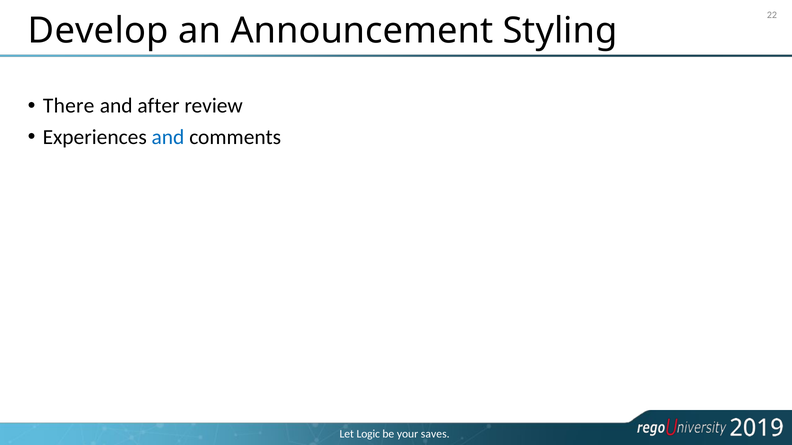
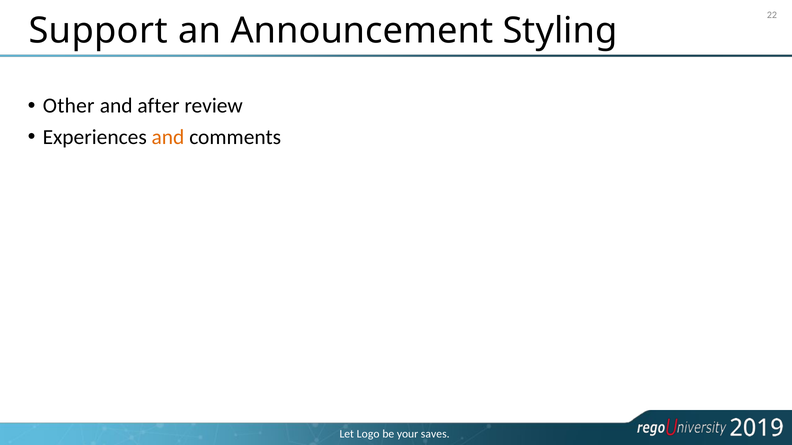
Develop: Develop -> Support (98, 31)
There: There -> Other (69, 106)
and colour: blue -> orange (168, 137)
Logic: Logic -> Logo (368, 434)
